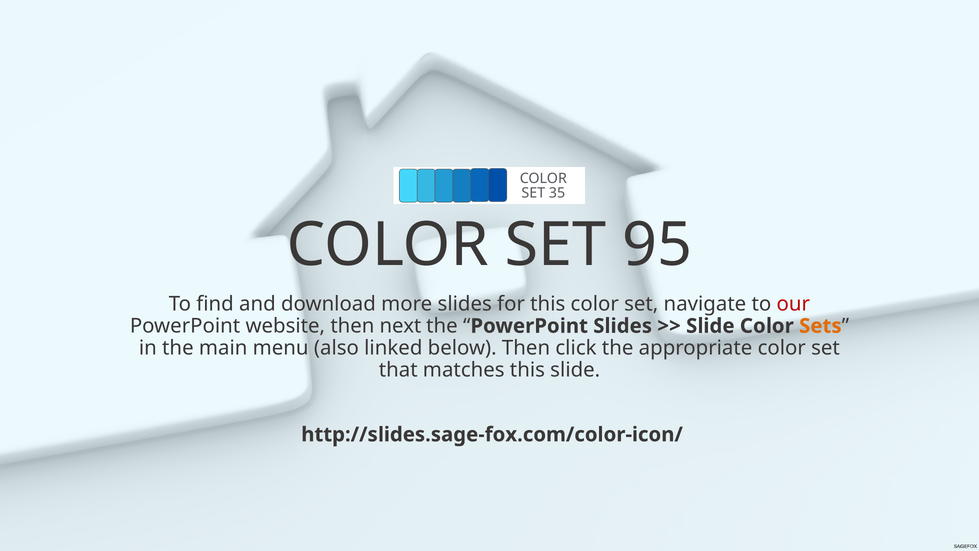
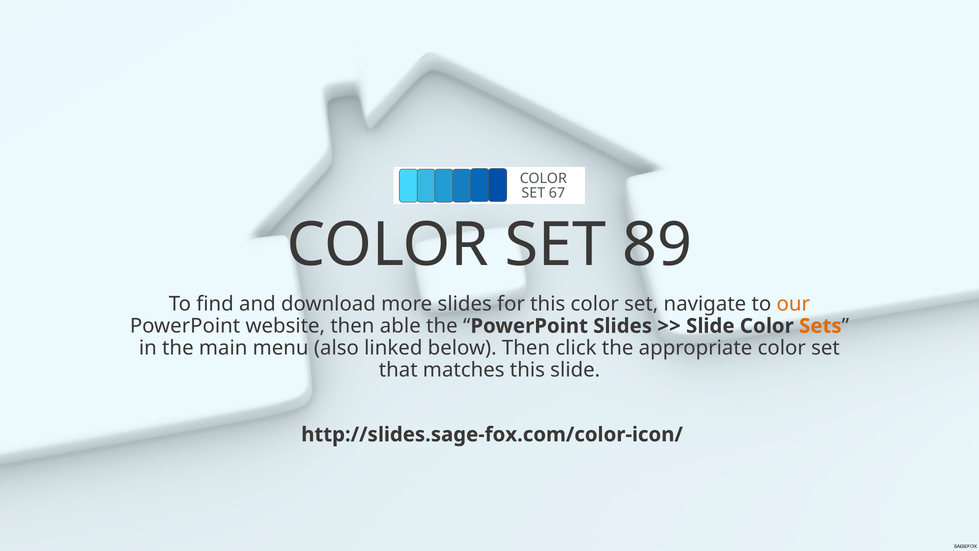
35: 35 -> 67 (557, 193)
95: 95 -> 89 (657, 245)
our colour: red -> orange (793, 304)
next: next -> able (400, 326)
